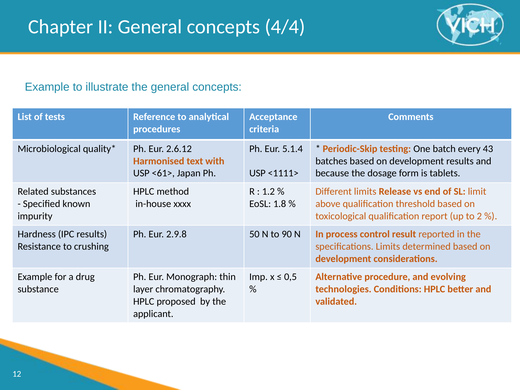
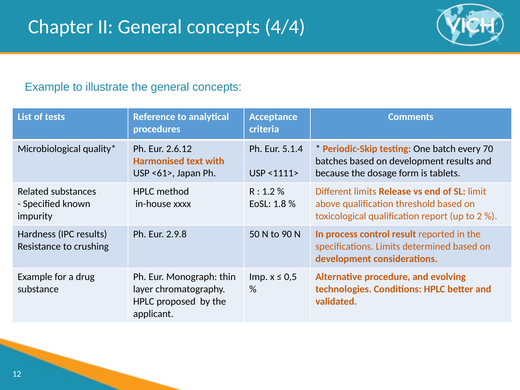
43: 43 -> 70 (488, 149)
